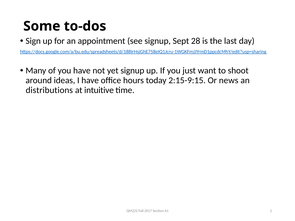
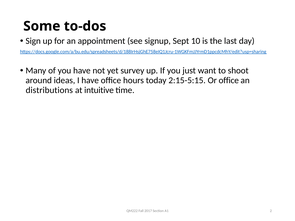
28: 28 -> 10 (196, 41)
yet signup: signup -> survey (132, 71)
2:15-9:15: 2:15-9:15 -> 2:15-5:15 (187, 80)
Or news: news -> office (229, 80)
